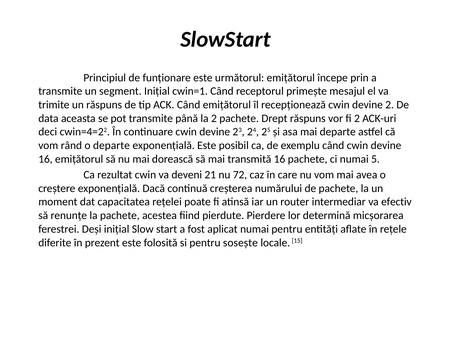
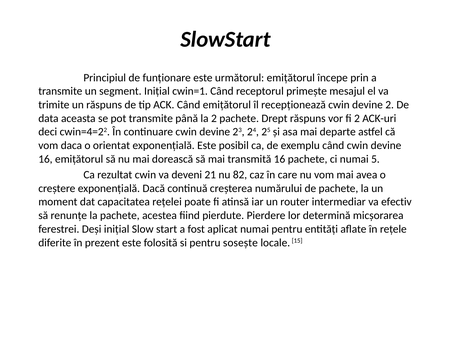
rând: rând -> daca (71, 145)
o departe: departe -> orientat (112, 145)
72: 72 -> 82 (240, 174)
